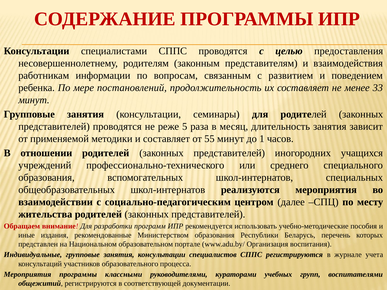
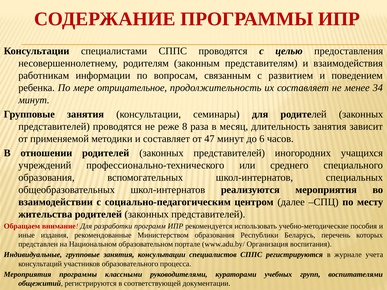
постановлений: постановлений -> отрицательное (132, 88)
33: 33 -> 34 (378, 88)
5: 5 -> 8 (185, 127)
55: 55 -> 47 (209, 139)
1: 1 -> 6 (262, 139)
